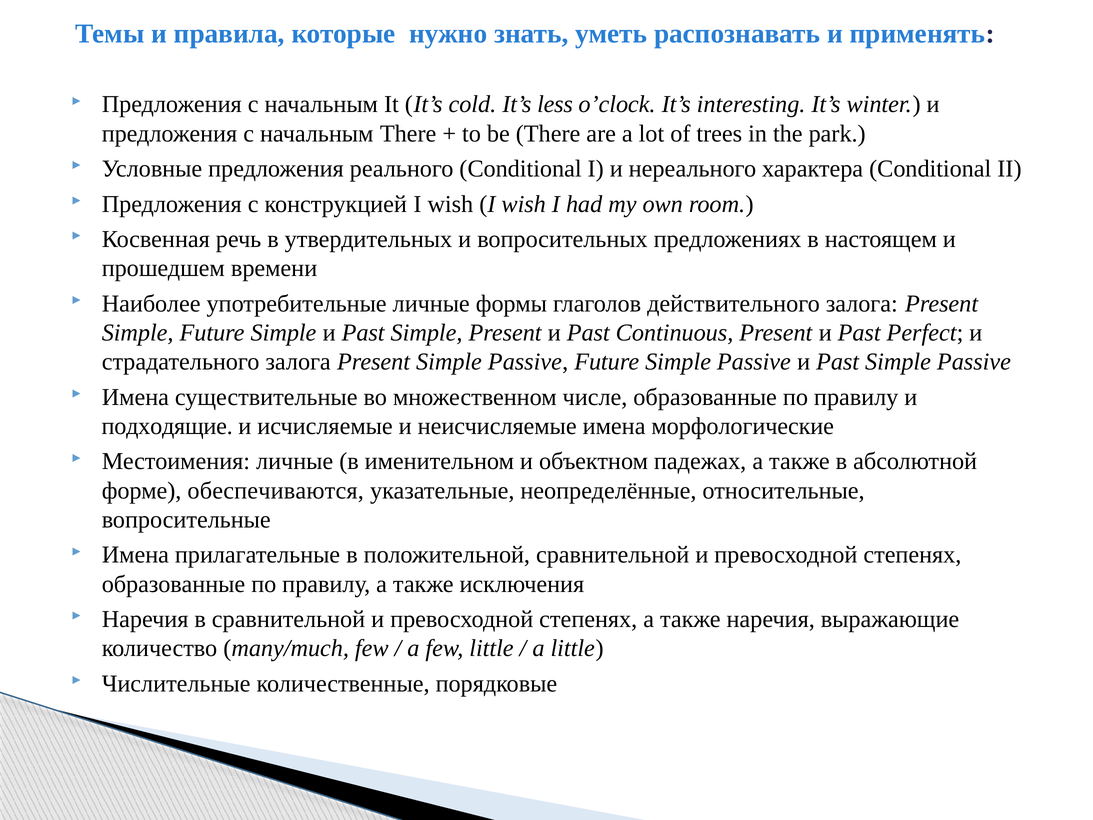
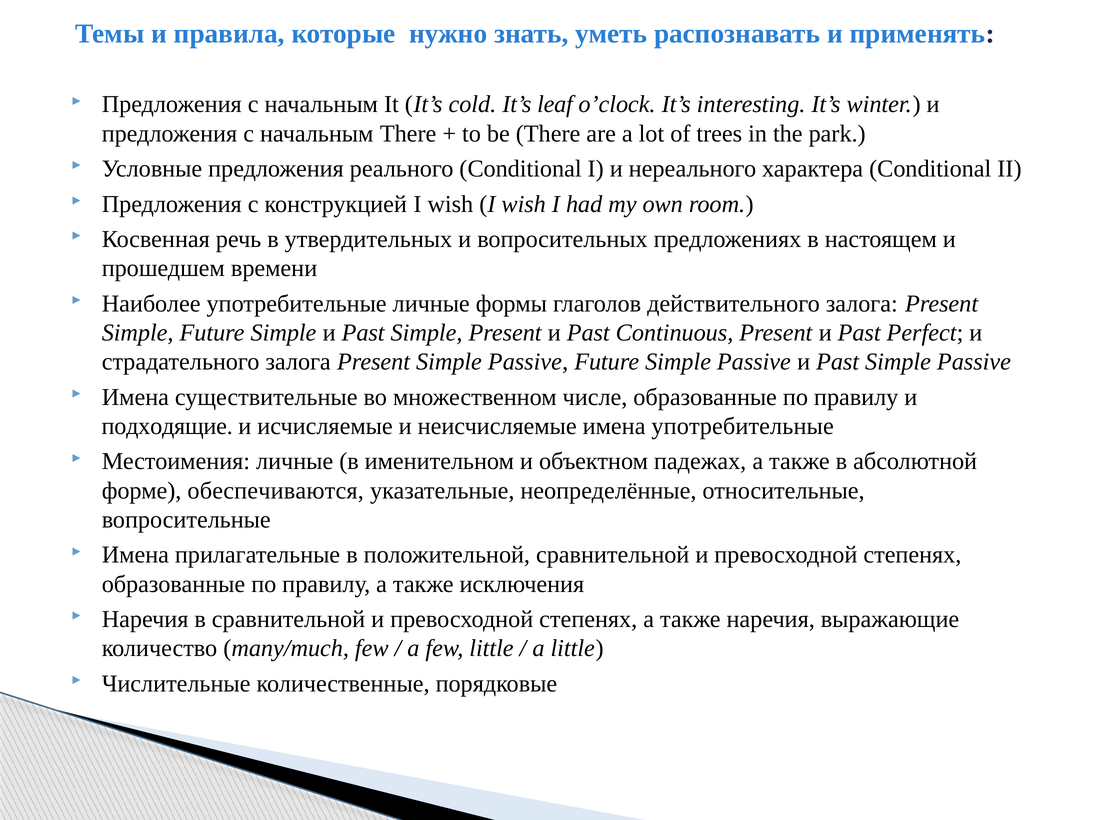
less: less -> leaf (555, 104)
имена морфологические: морфологические -> употребительные (743, 426)
